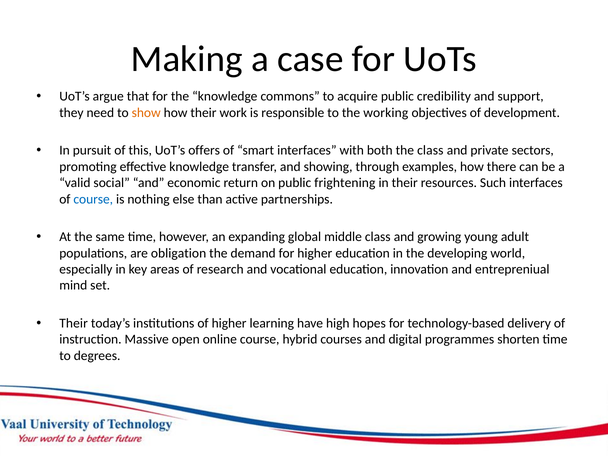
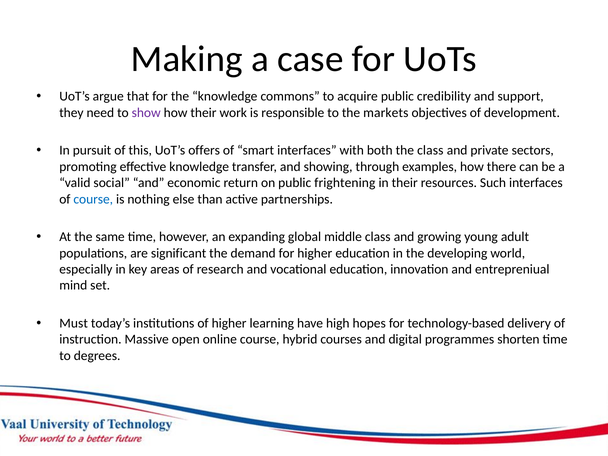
show colour: orange -> purple (146, 113)
working: working -> markets (386, 113)
obligation: obligation -> significant (179, 253)
Their: Their -> Must (74, 323)
